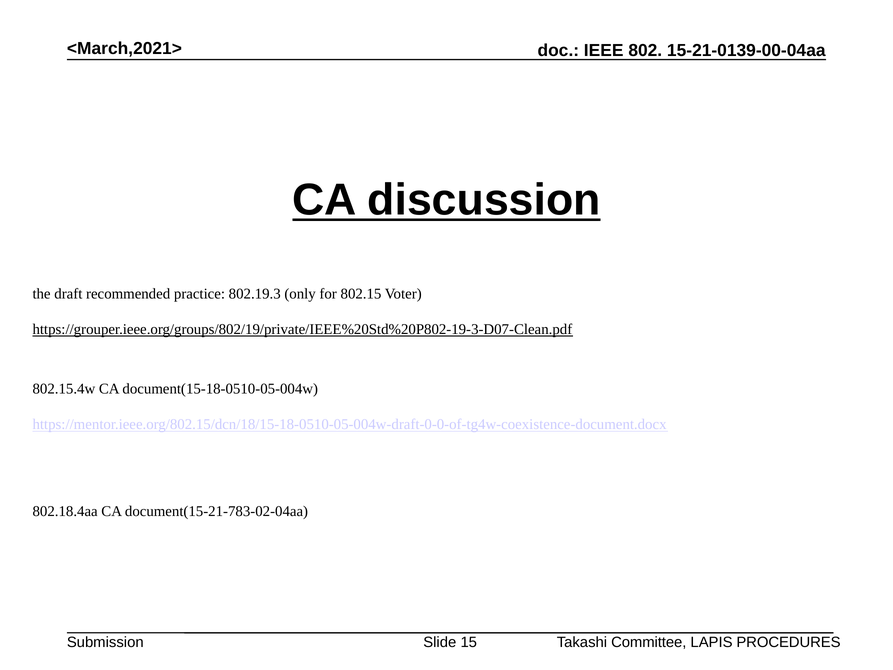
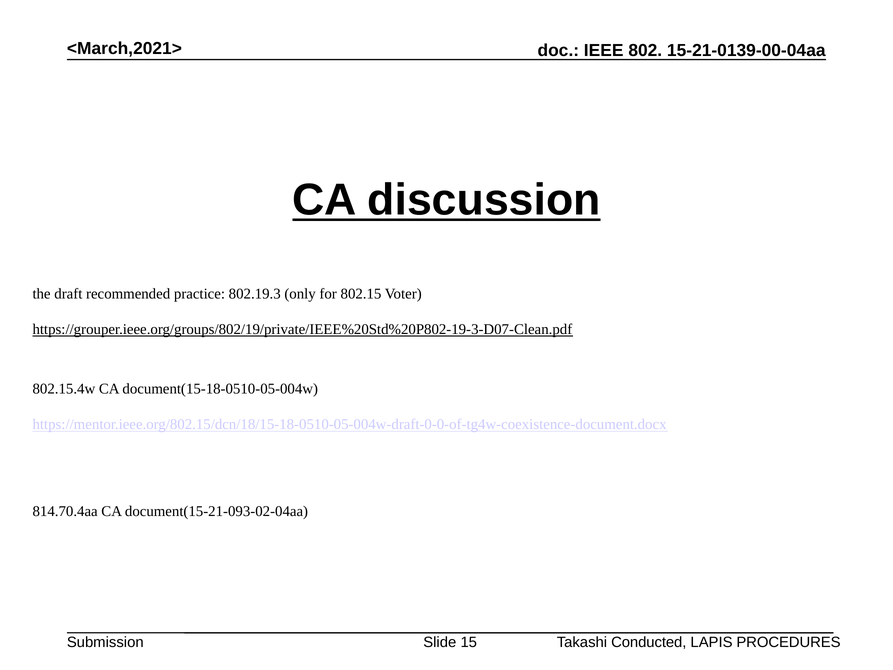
802.18.4aa: 802.18.4aa -> 814.70.4aa (65, 511)
document(15-21-783-02-04aa: document(15-21-783-02-04aa -> document(15-21-093-02-04aa (217, 511)
Committee: Committee -> Conducted (649, 642)
